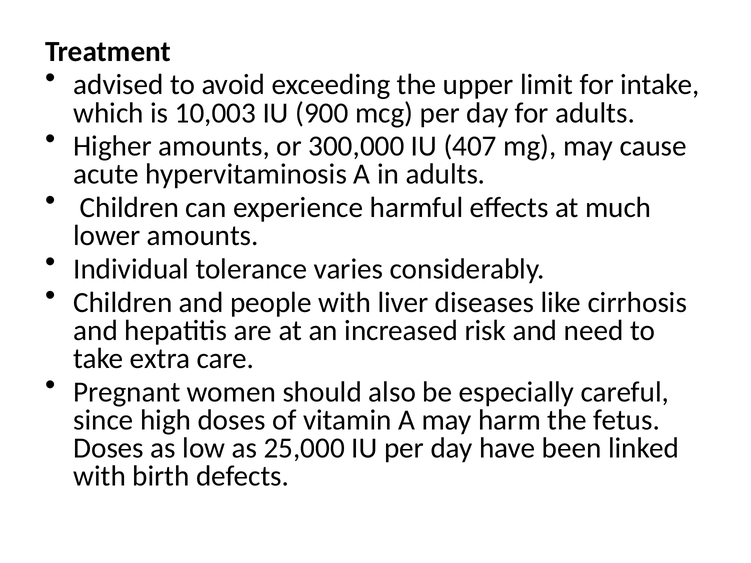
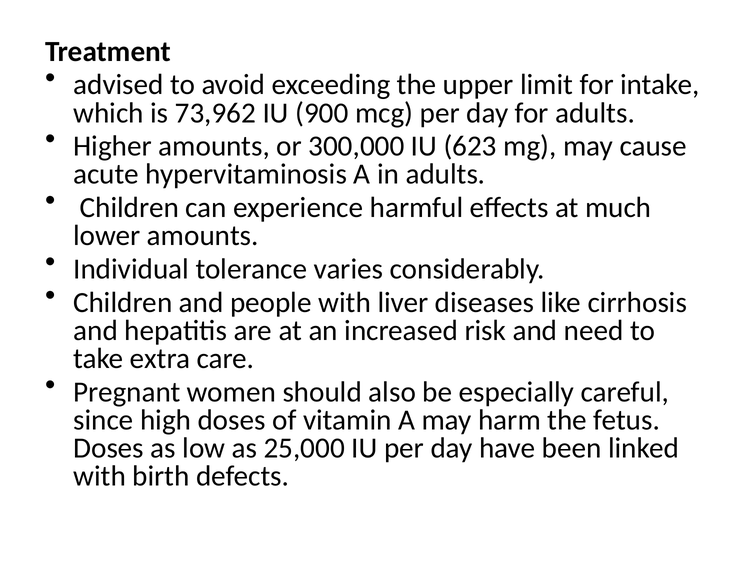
10,003: 10,003 -> 73,962 (215, 113)
407: 407 -> 623 (470, 146)
